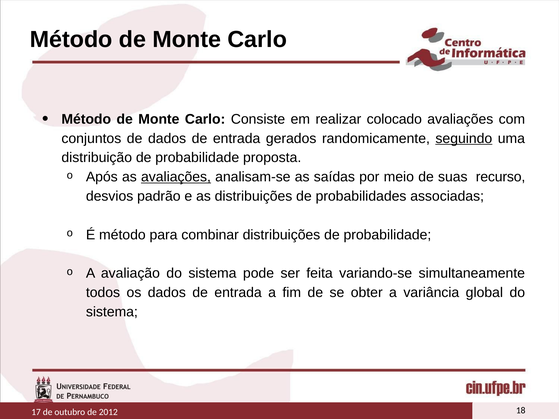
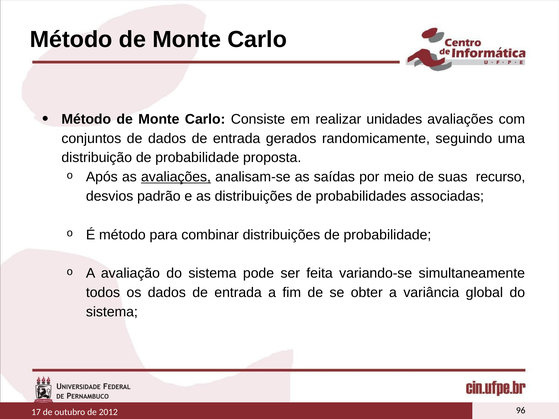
colocado: colocado -> unidades (394, 119)
seguindo underline: present -> none (464, 138)
18: 18 -> 96 (521, 411)
